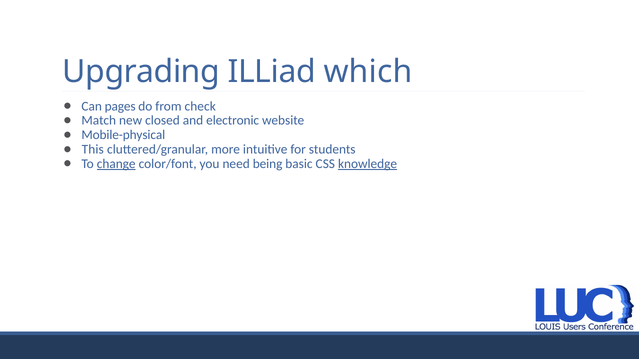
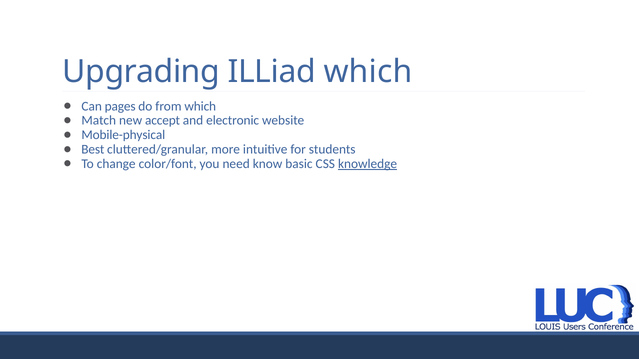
from check: check -> which (200, 106)
closed: closed -> accept (163, 121)
This: This -> Best (93, 149)
change underline: present -> none (116, 164)
being: being -> know (268, 164)
